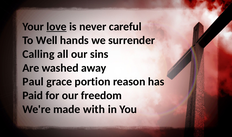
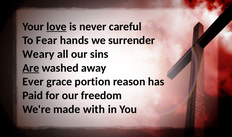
Well: Well -> Fear (47, 40)
Calling: Calling -> Weary (38, 54)
Are underline: none -> present (31, 68)
Paul: Paul -> Ever (33, 82)
